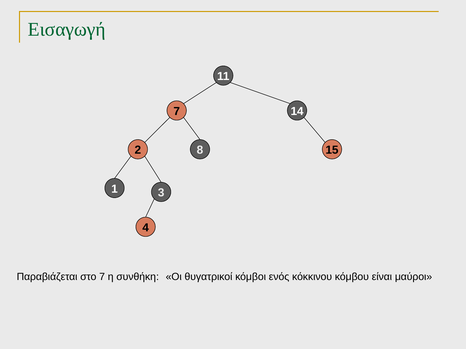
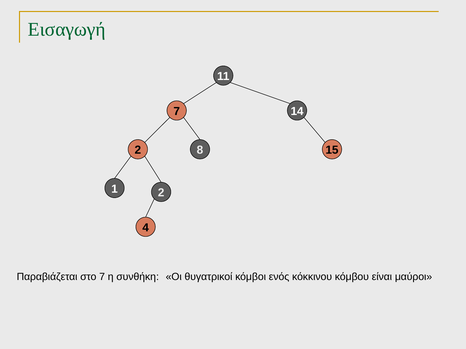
1 3: 3 -> 2 (161, 193)
